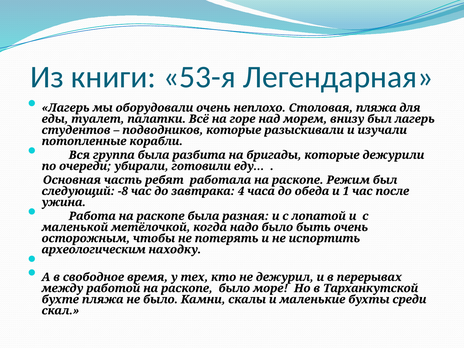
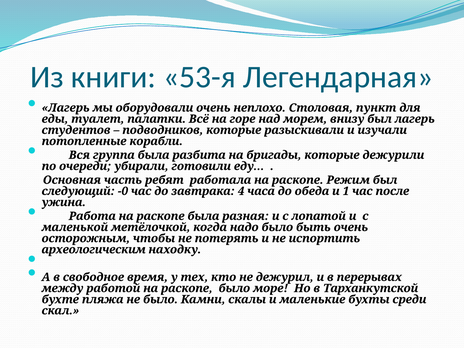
Столовая пляжа: пляжа -> пункт (376, 108)
-8: -8 -> -0 (123, 191)
